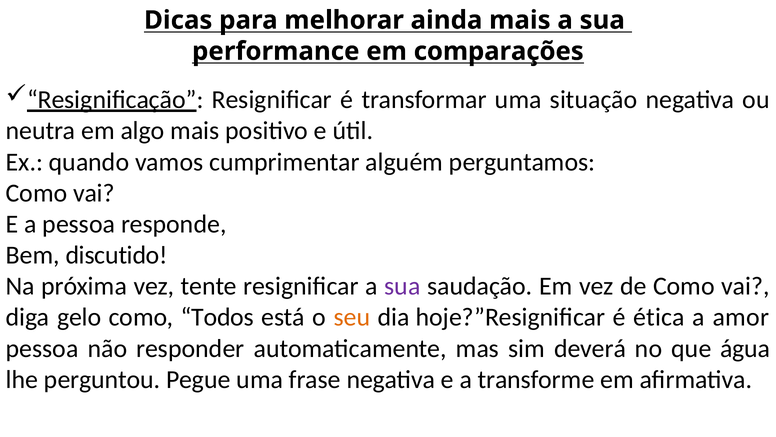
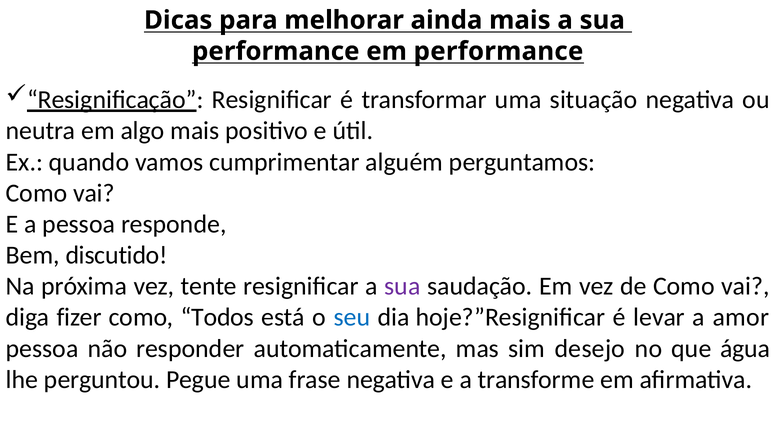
em comparações: comparações -> performance (499, 51)
gelo: gelo -> fizer (79, 317)
seu colour: orange -> blue (352, 317)
ética: ética -> levar (659, 317)
deverá: deverá -> desejo (590, 348)
